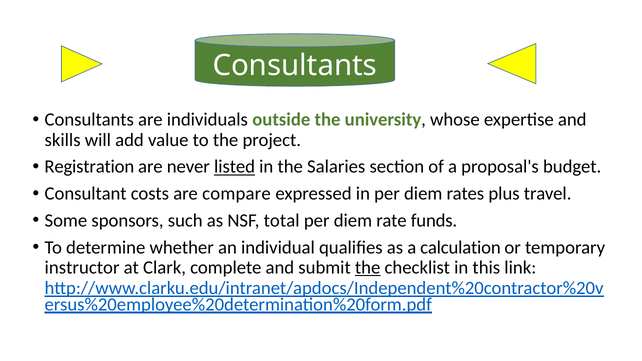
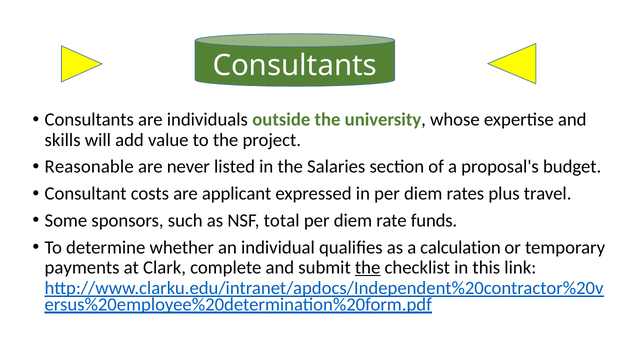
Registration: Registration -> Reasonable (89, 167)
listed underline: present -> none (235, 167)
compare: compare -> applicant (237, 194)
instructor: instructor -> payments (82, 268)
